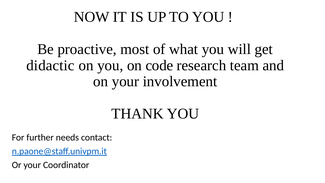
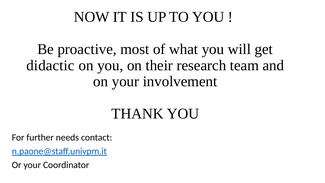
code: code -> their (159, 65)
